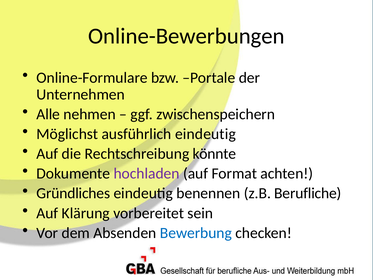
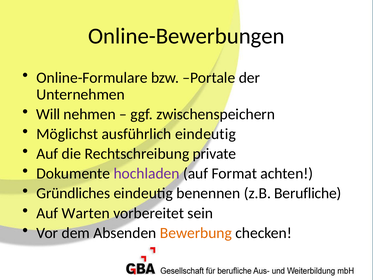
Alle: Alle -> Will (48, 114)
könnte: könnte -> private (214, 154)
Klärung: Klärung -> Warten (86, 213)
Bewerbung colour: blue -> orange (196, 233)
